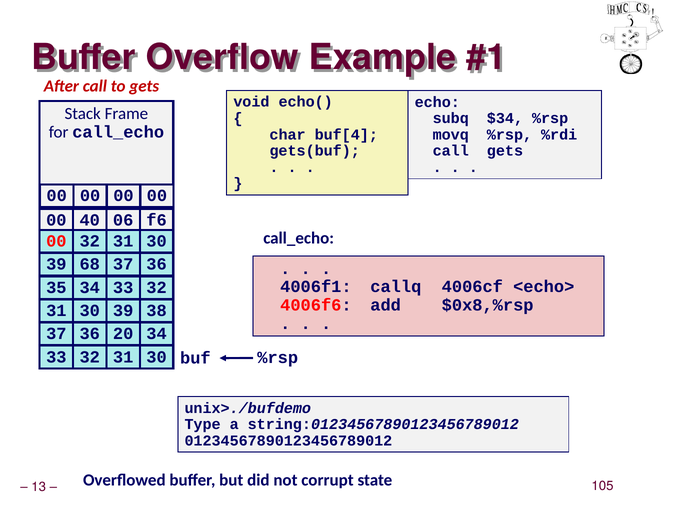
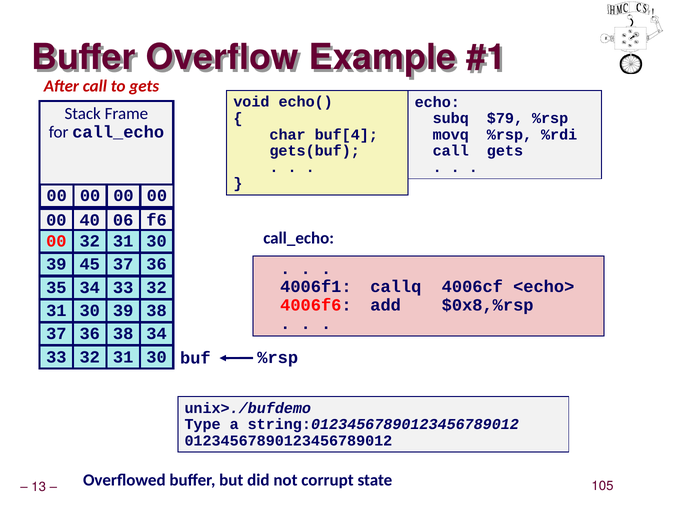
$34: $34 -> $79 (505, 118)
68: 68 -> 45 (90, 264)
36 20: 20 -> 38 (123, 334)
